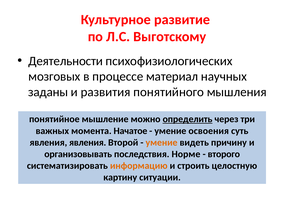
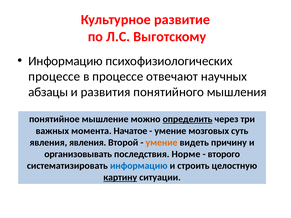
Деятельности: Деятельности -> Информацию (66, 61)
мозговых: мозговых -> процессе (54, 77)
материал: материал -> отвечают (172, 77)
заданы: заданы -> абзацы (48, 92)
освоения: освоения -> мозговых (209, 131)
информацию colour: orange -> blue (139, 166)
картину underline: none -> present (120, 178)
